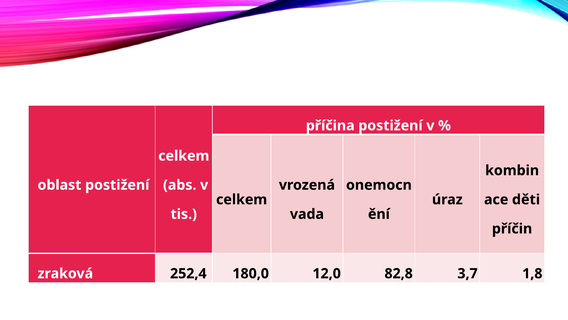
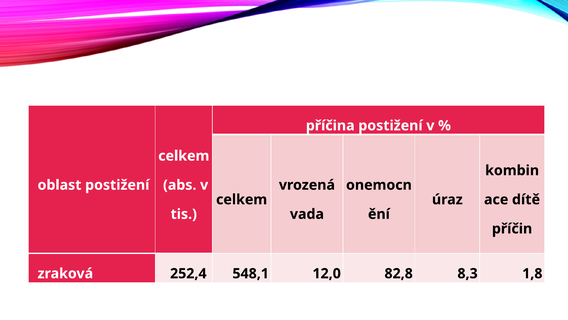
děti: děti -> dítě (526, 199)
180,0: 180,0 -> 548,1 (251, 273)
3,7: 3,7 -> 8,3 (468, 273)
